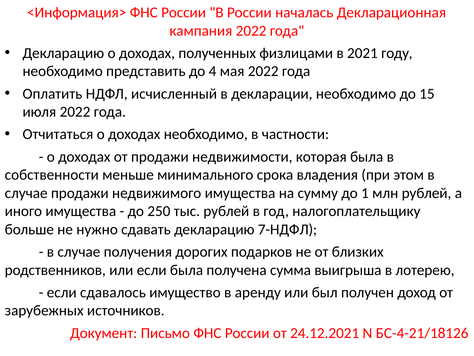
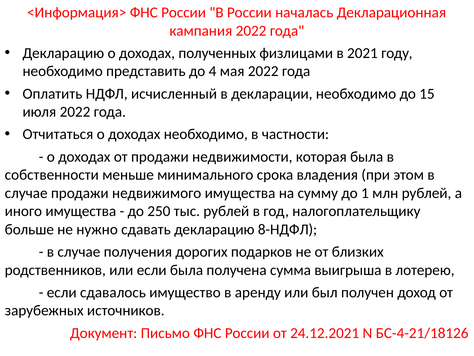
7-НДФЛ: 7-НДФЛ -> 8-НДФЛ (288, 229)
